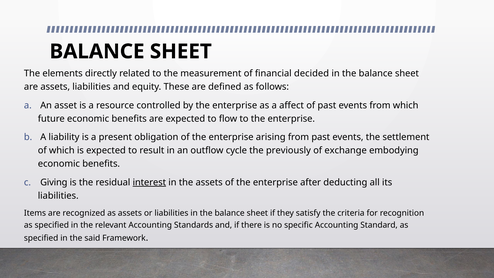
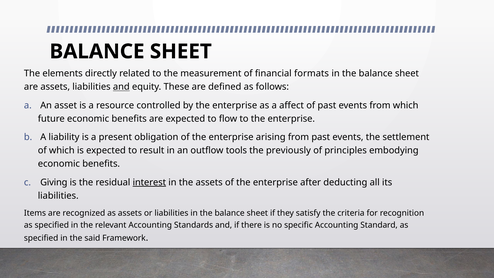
decided: decided -> formats (312, 74)
and underline: none -> present (121, 87)
cycle: cycle -> tools (236, 150)
exchange: exchange -> principles (346, 150)
